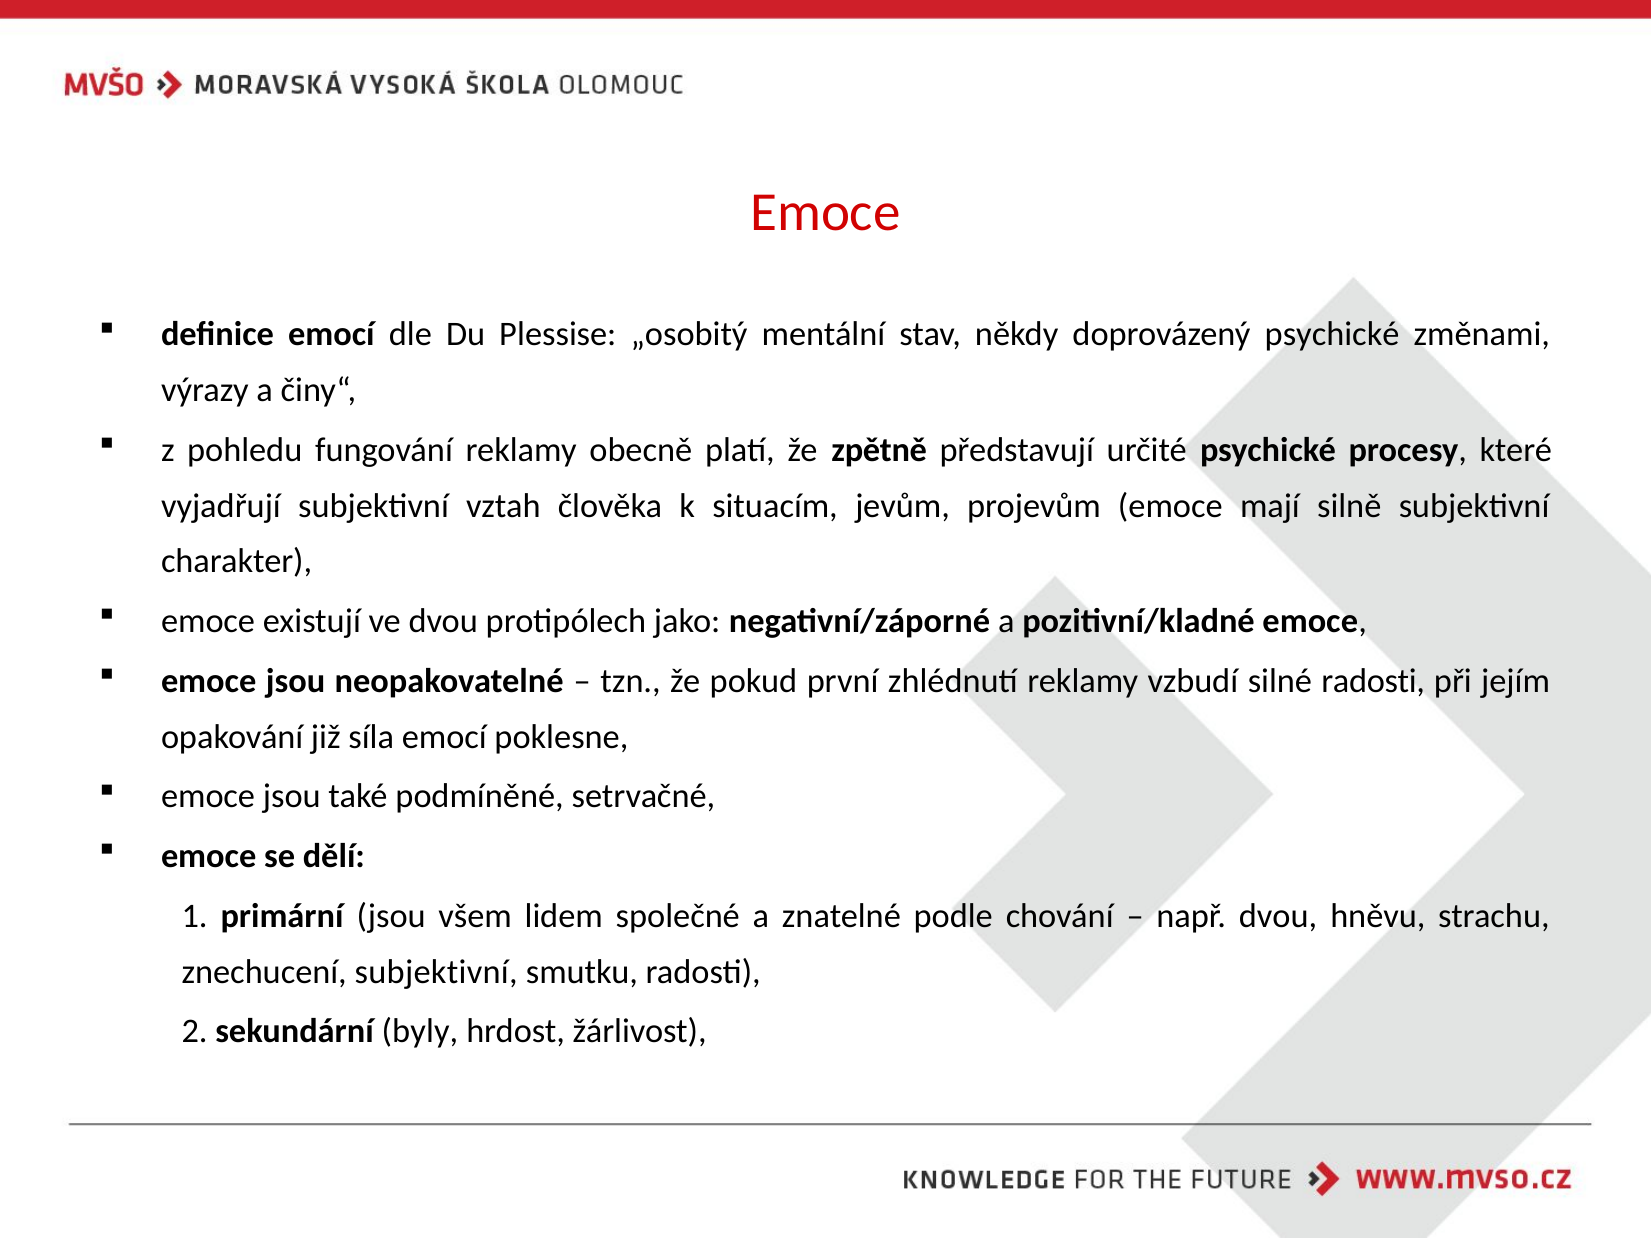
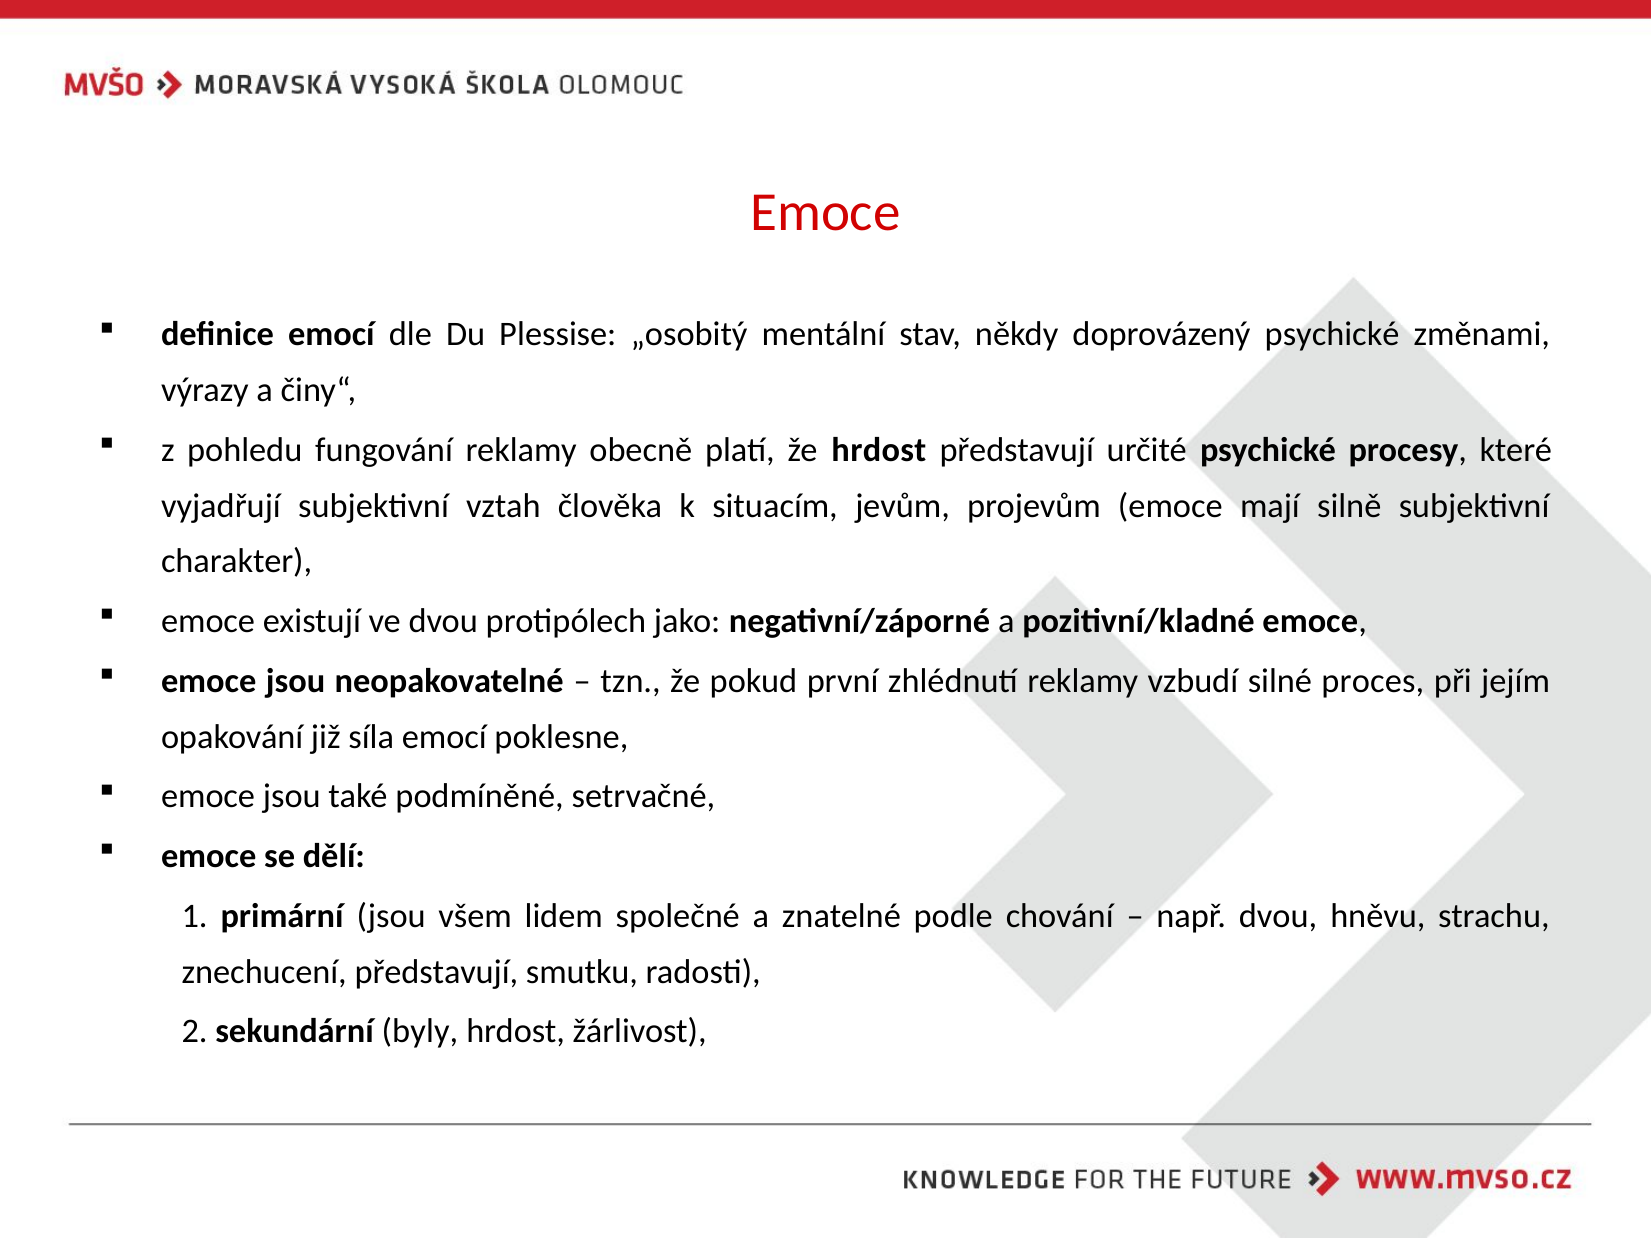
že zpětně: zpětně -> hrdost (879, 450)
silné radosti: radosti -> proces (1373, 681)
znechucení subjektivní: subjektivní -> představují (436, 972)
